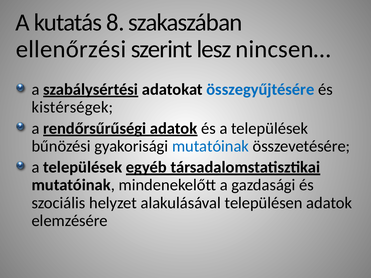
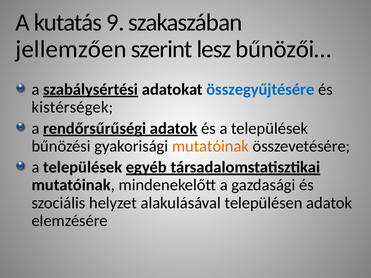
8: 8 -> 9 (115, 23)
ellenőrzési: ellenőrzési -> jellemzően (71, 49)
nincsen…: nincsen… -> bűnözői… (283, 49)
mutatóinak colour: blue -> orange (210, 146)
